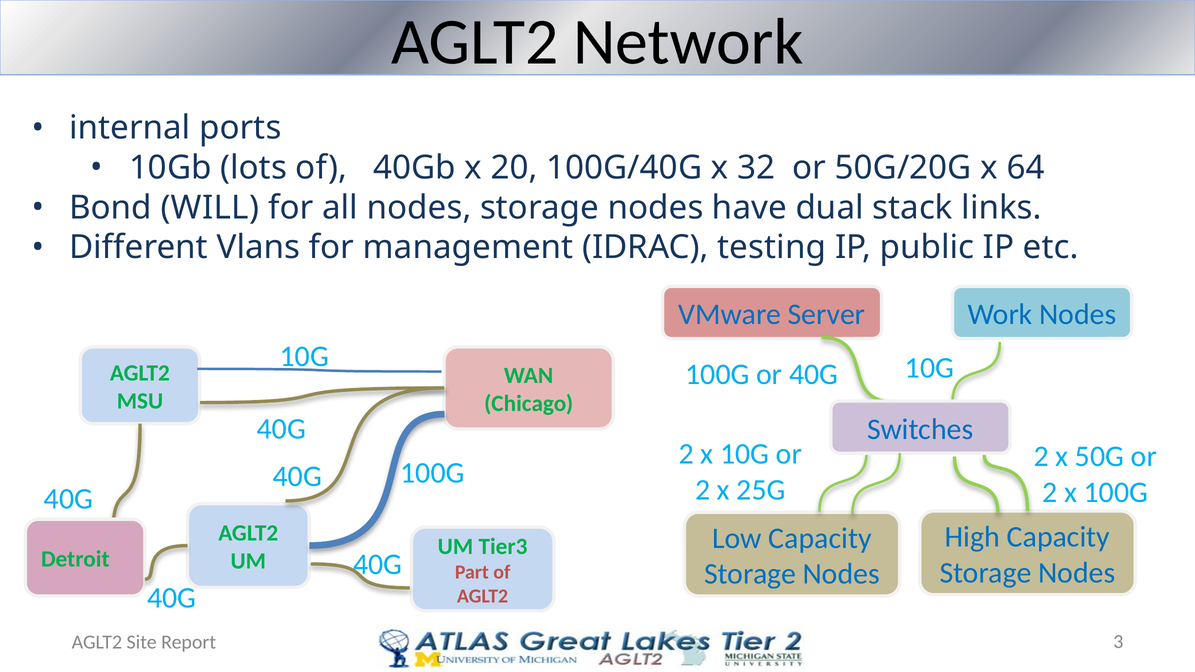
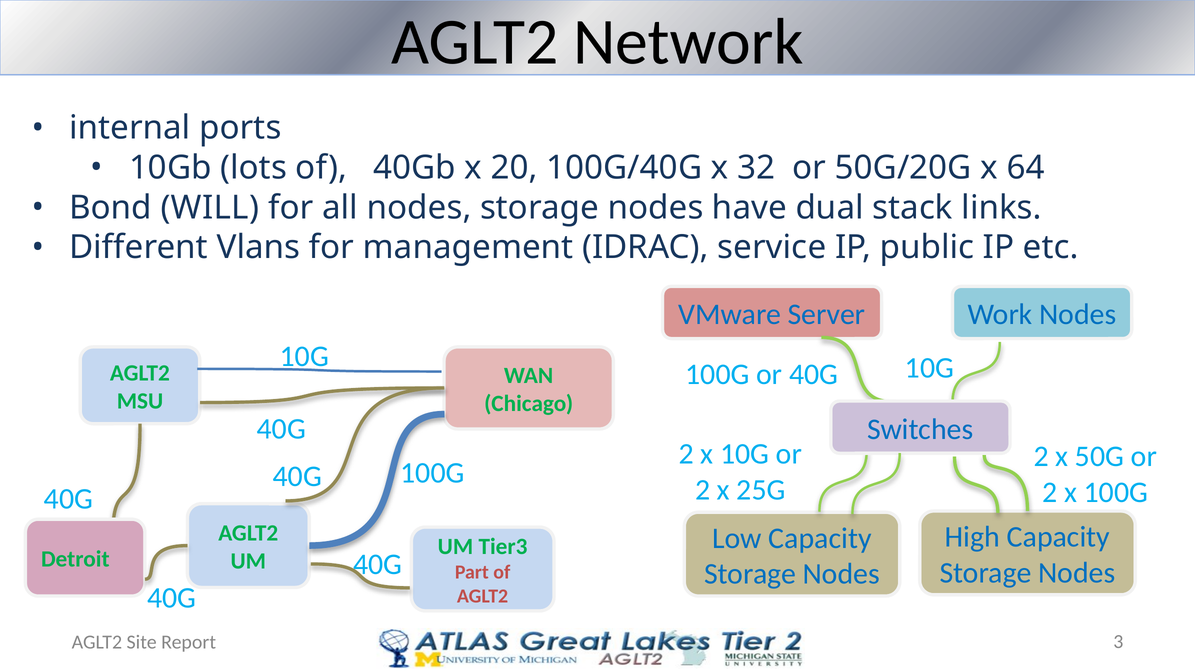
testing: testing -> service (772, 248)
